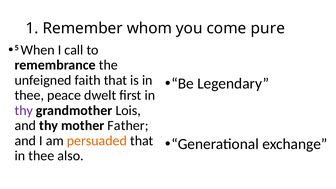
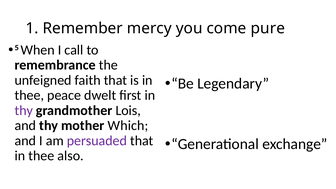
whom: whom -> mercy (149, 28)
Father: Father -> Which (128, 126)
persuaded colour: orange -> purple (97, 141)
